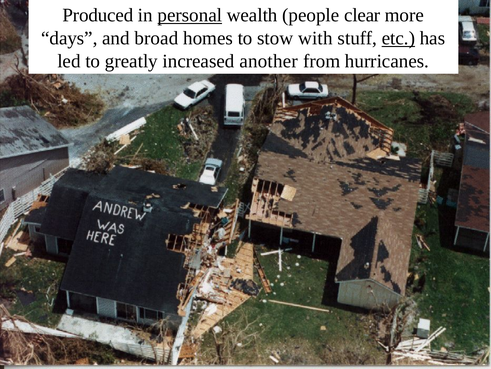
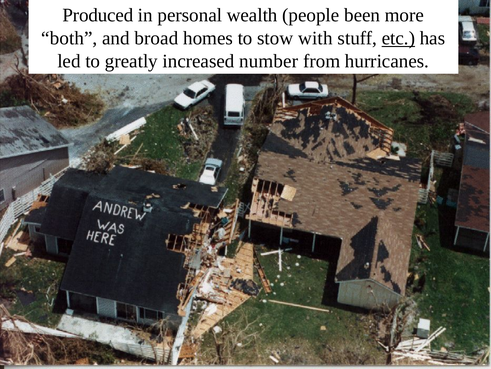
personal underline: present -> none (190, 15)
clear: clear -> been (362, 15)
days: days -> both (69, 38)
another: another -> number (269, 61)
